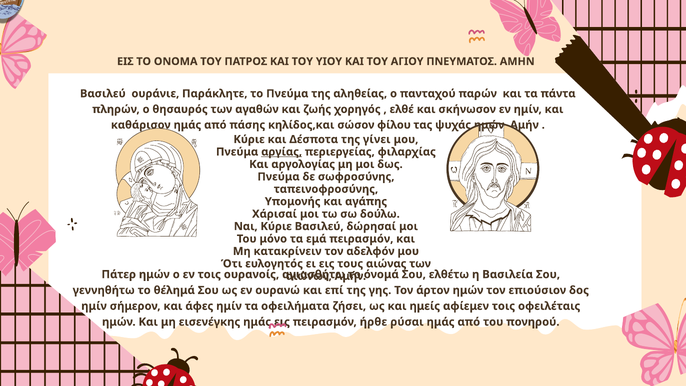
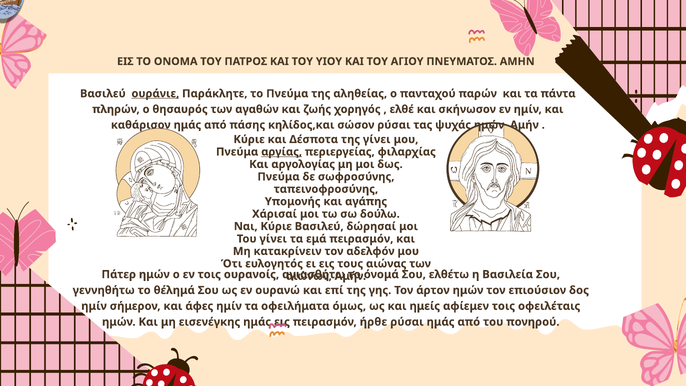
ουράνιε underline: none -> present (155, 94)
σώσον φίλου: φίλου -> ρύσαι (394, 125)
Του μόνο: μόνο -> γίνει (273, 239)
ζήσει: ζήσει -> όμως (349, 306)
